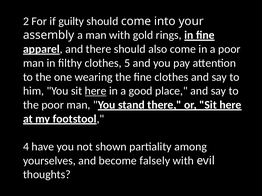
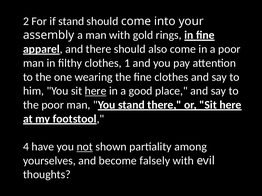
if guilty: guilty -> stand (71, 21)
5: 5 -> 1 (127, 63)
not underline: none -> present (85, 147)
